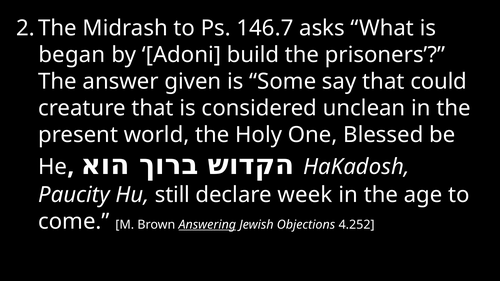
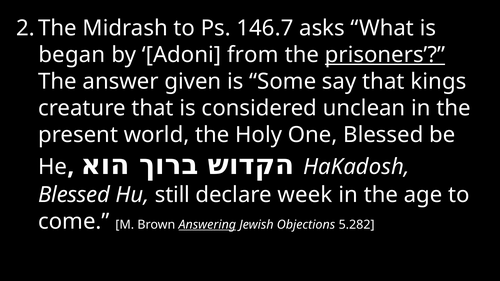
build: build -> from (253, 55)
prisoners underline: none -> present (385, 55)
could: could -> kings (438, 82)
Paucity: Paucity -> Blessed (74, 195)
4.252: 4.252 -> 5.282 (357, 225)
